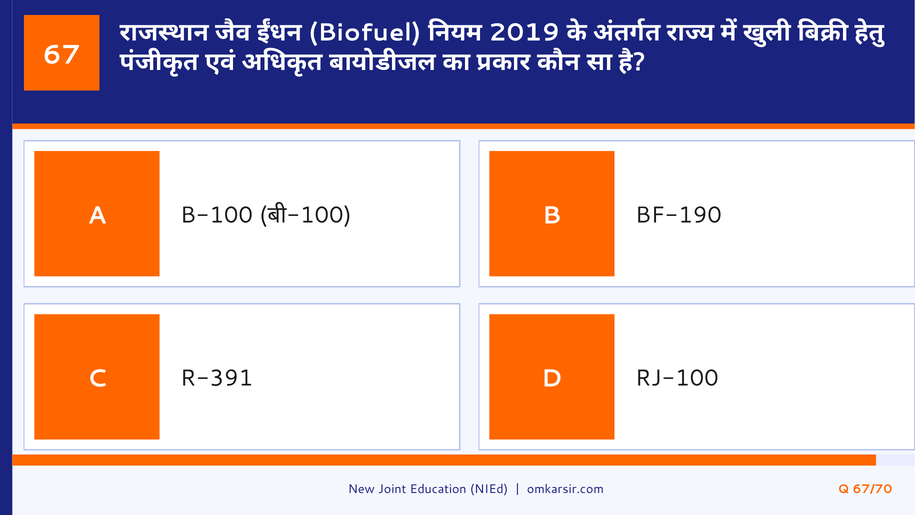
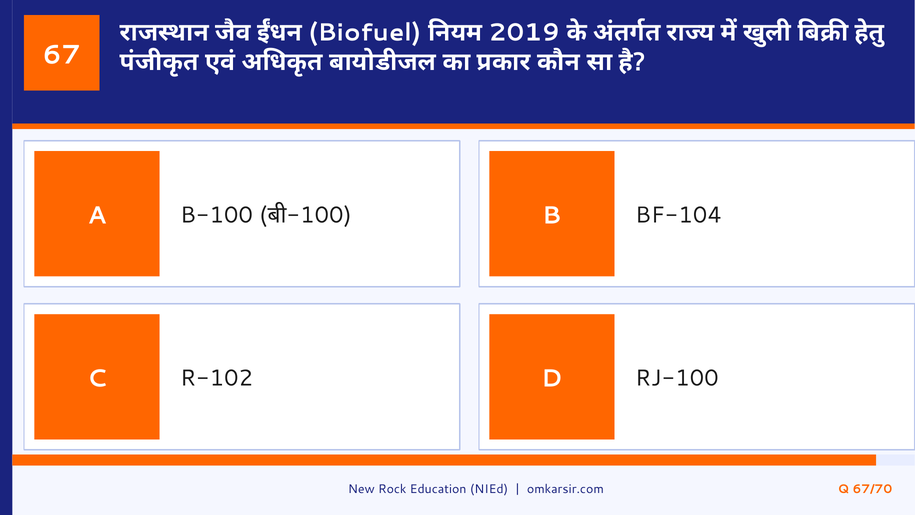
BF-190: BF-190 -> BF-104 (678, 215)
R-391: R-391 -> R-102 (217, 378)
Joint: Joint -> Rock (392, 489)
